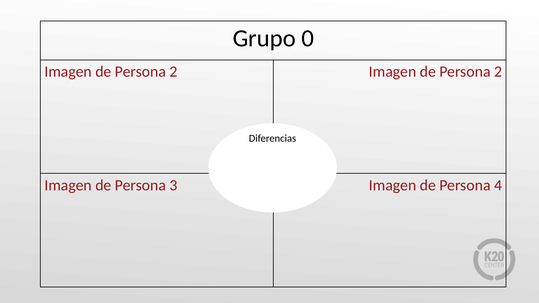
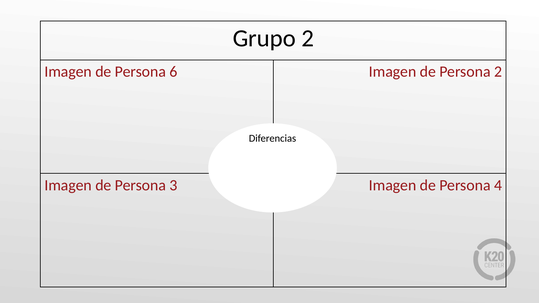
Grupo 0: 0 -> 2 (308, 39)
2: 2 -> 6 (174, 72)
